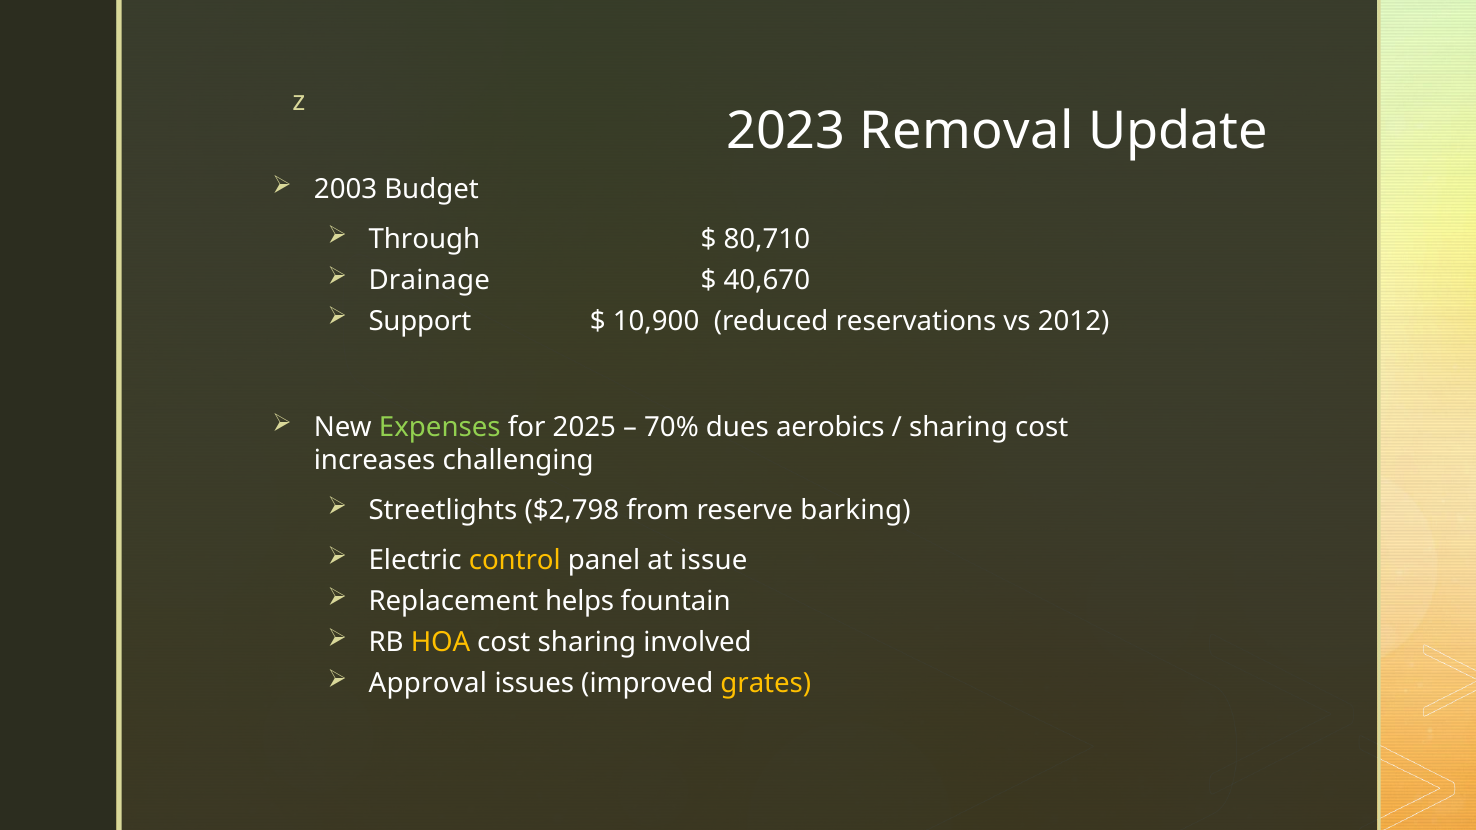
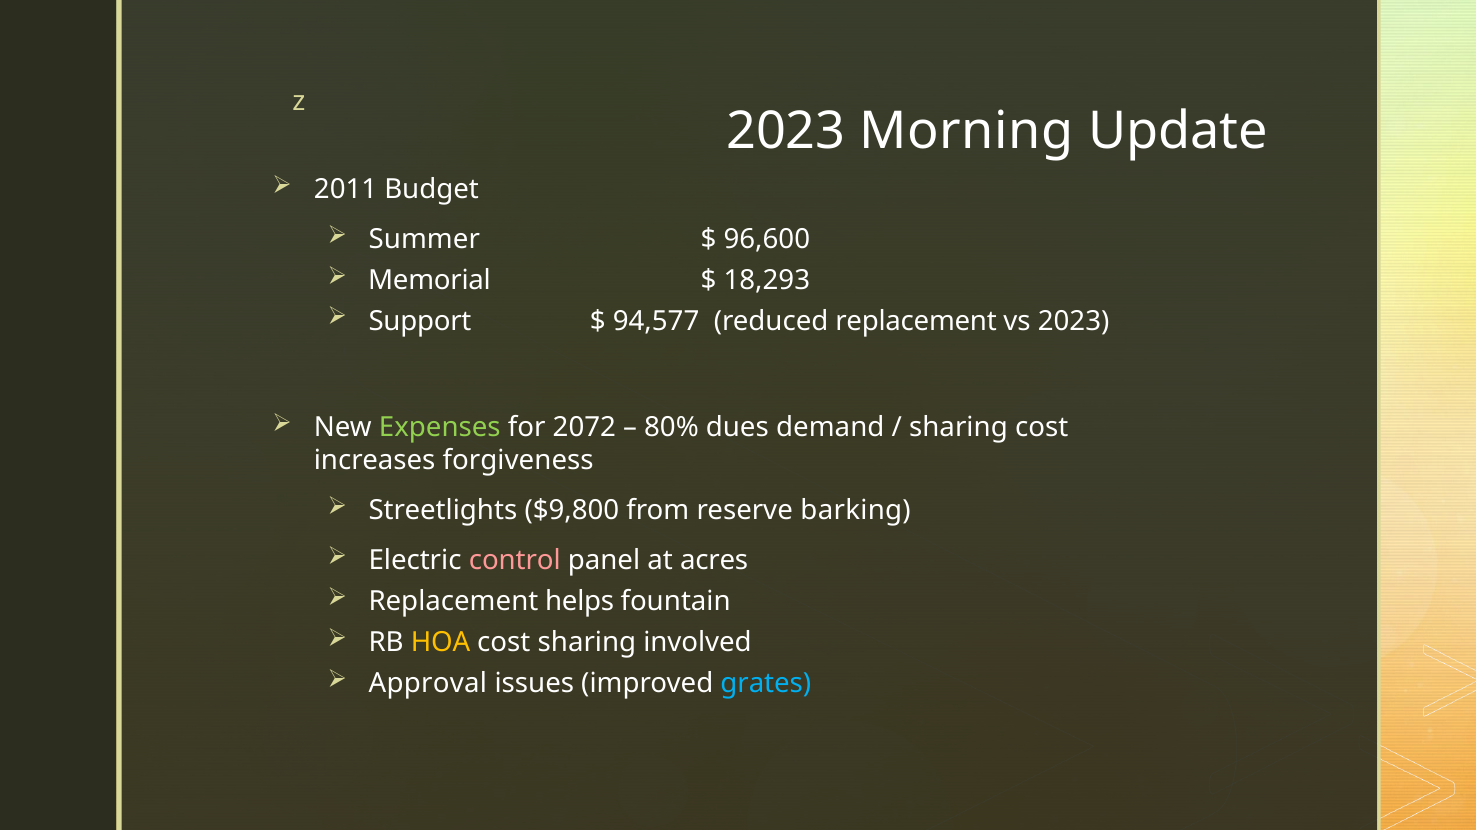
Removal: Removal -> Morning (967, 131)
2003: 2003 -> 2011 (346, 189)
Through: Through -> Summer (424, 239)
80,710: 80,710 -> 96,600 (767, 239)
Drainage: Drainage -> Memorial (429, 280)
40,670: 40,670 -> 18,293 (767, 280)
10,900: 10,900 -> 94,577 (656, 321)
reduced reservations: reservations -> replacement (916, 321)
vs 2012: 2012 -> 2023 (1074, 321)
2025: 2025 -> 2072 (584, 427)
70%: 70% -> 80% (671, 427)
aerobics: aerobics -> demand (830, 427)
challenging: challenging -> forgiveness (518, 461)
$2,798: $2,798 -> $9,800 (572, 511)
control colour: yellow -> pink (515, 561)
issue: issue -> acres (714, 561)
grates colour: yellow -> light blue (766, 684)
